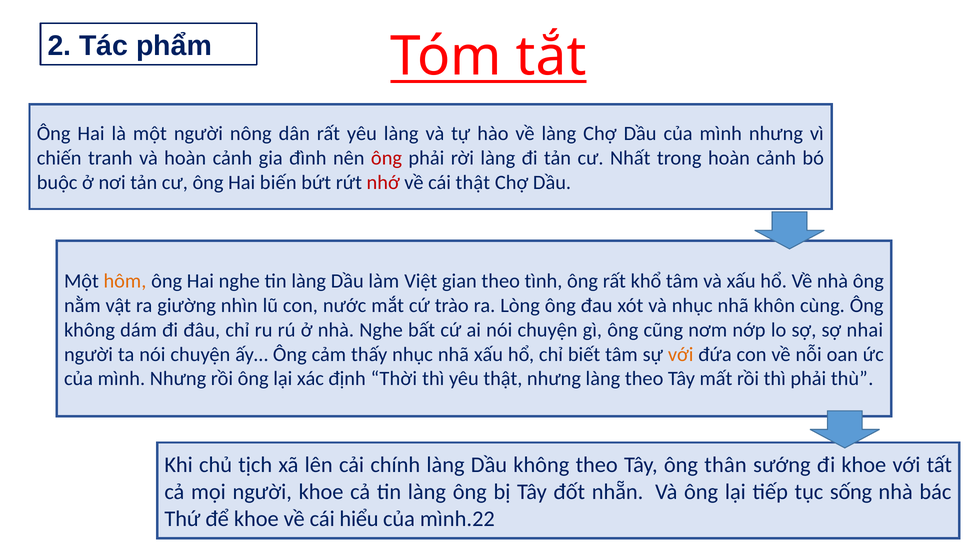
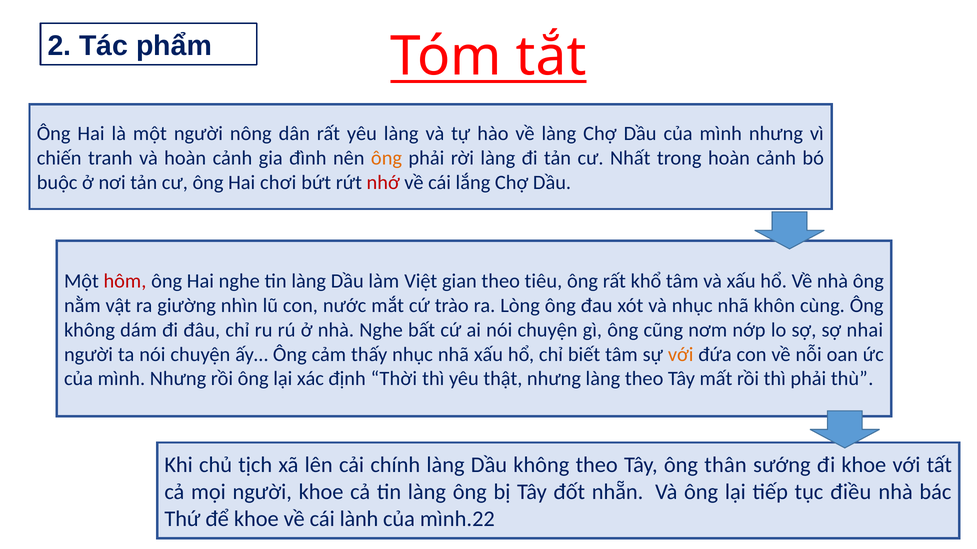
ông colour: red -> orange (387, 158)
biến: biến -> chơi (278, 183)
cái thật: thật -> lắng (473, 183)
hôm colour: orange -> red (125, 281)
tình: tình -> tiêu (543, 281)
sống: sống -> điều (851, 492)
hiểu: hiểu -> lành (359, 519)
